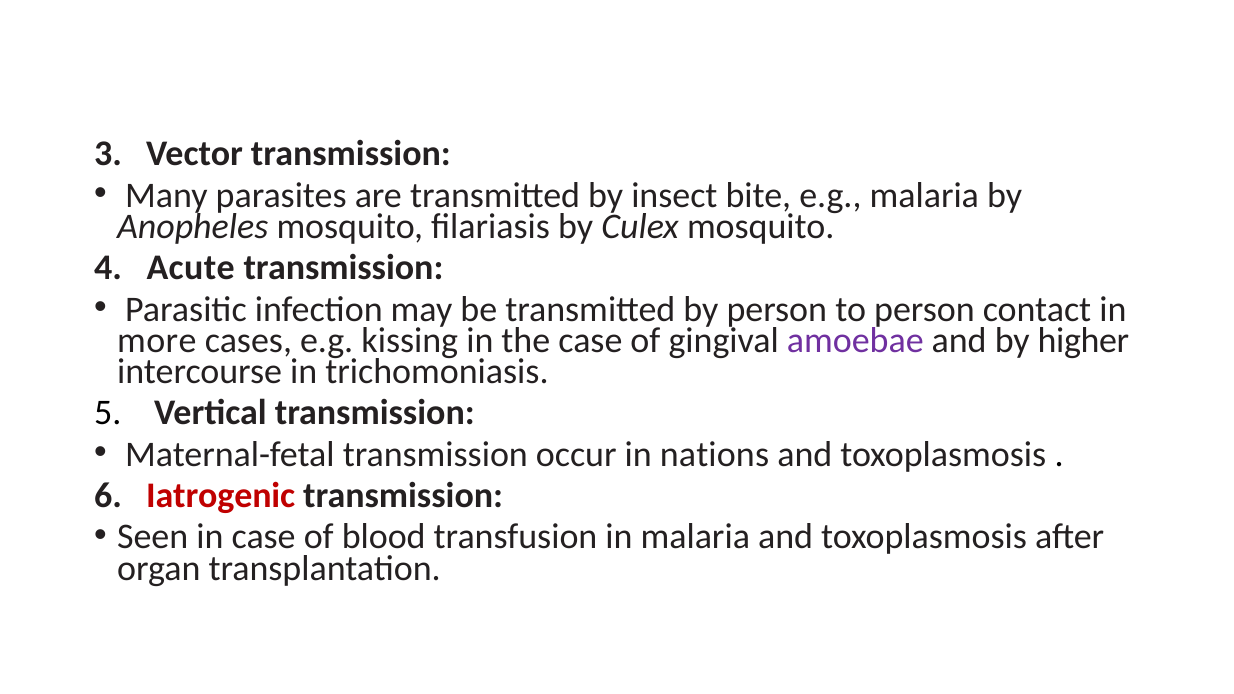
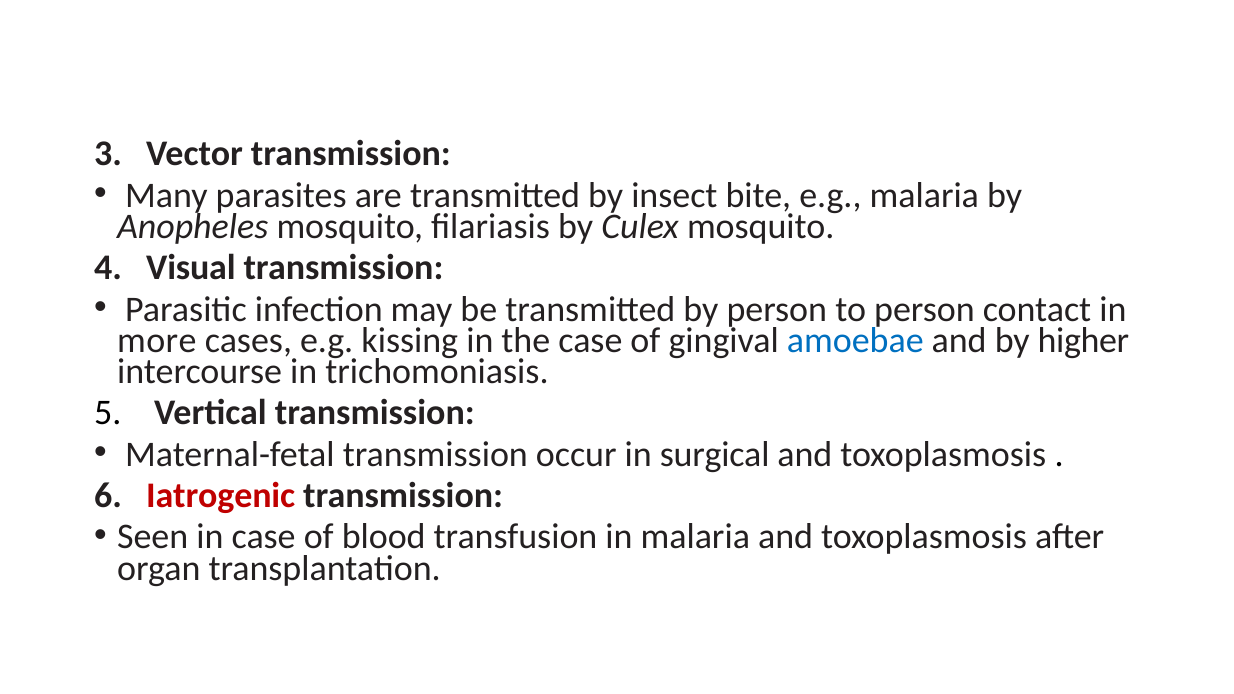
Acute: Acute -> Visual (191, 268)
amoebae colour: purple -> blue (855, 340)
nations: nations -> surgical (715, 454)
